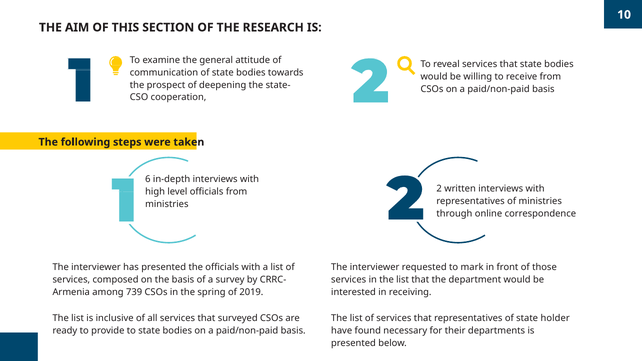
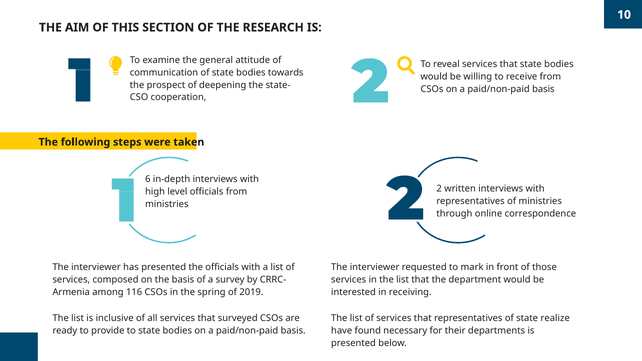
739: 739 -> 116 (134, 292)
holder: holder -> realize (555, 318)
